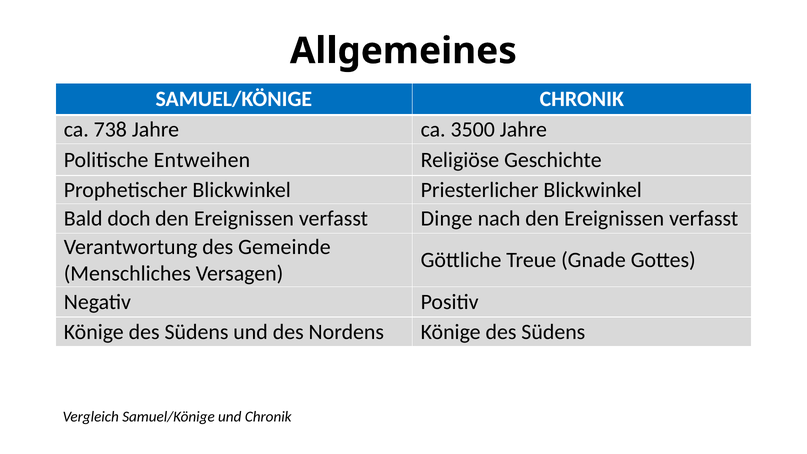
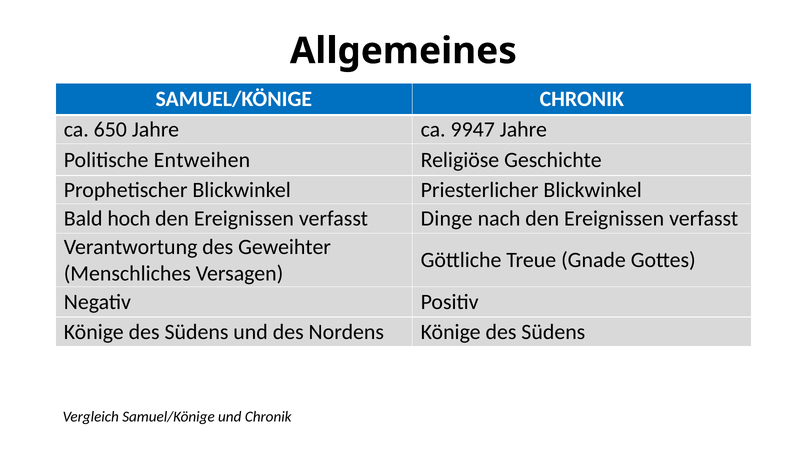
738: 738 -> 650 (110, 130)
3500: 3500 -> 9947 (473, 130)
doch: doch -> hoch (129, 219)
Gemeinde: Gemeinde -> Geweihter (285, 247)
